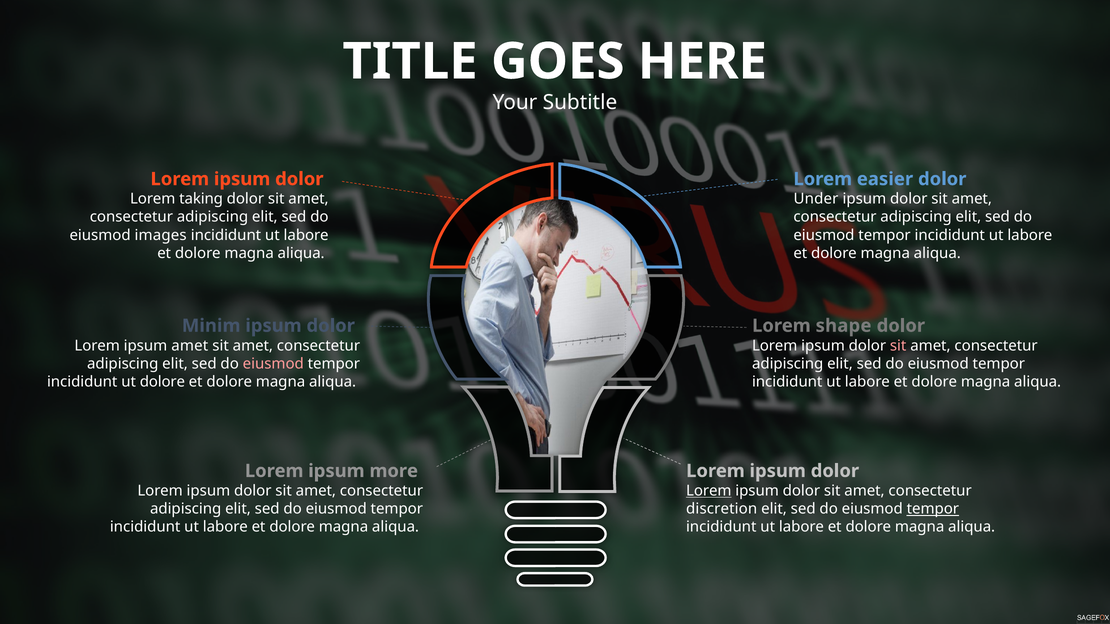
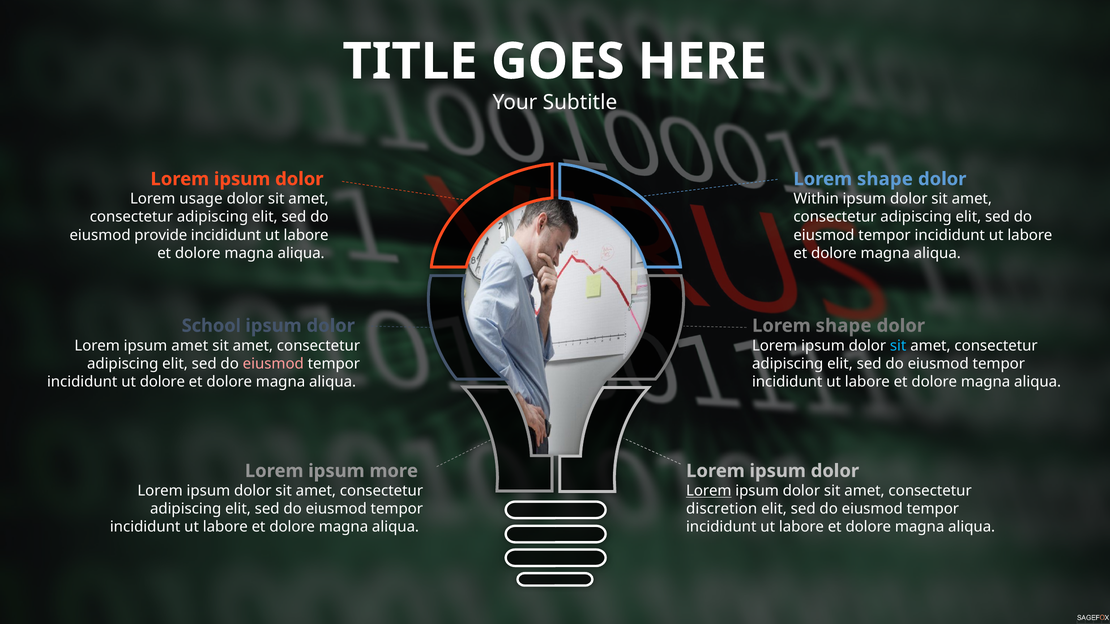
easier: easier -> shape (885, 179)
taking: taking -> usage (201, 199)
Under: Under -> Within (816, 199)
images: images -> provide (161, 235)
Minim: Minim -> School (211, 326)
sit colour: pink -> light blue (898, 346)
tempor underline: present -> none (933, 509)
